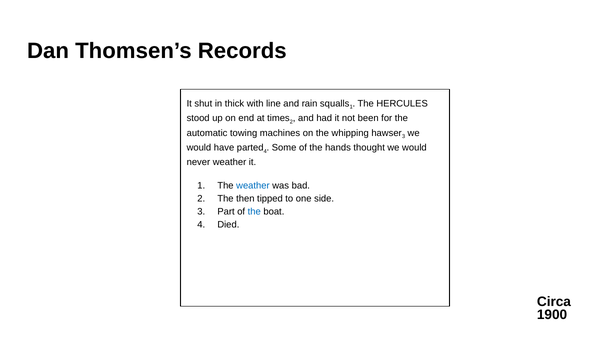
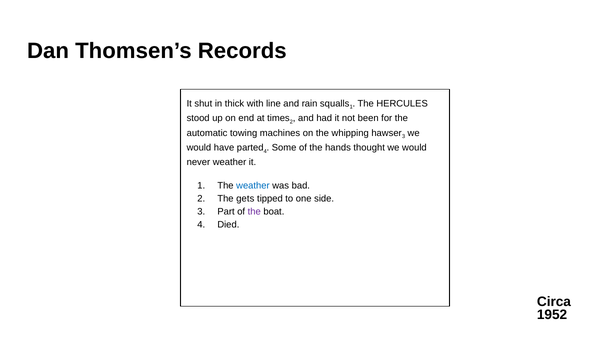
then: then -> gets (245, 199)
the colour: blue -> purple (254, 212)
1900: 1900 -> 1952 (552, 315)
